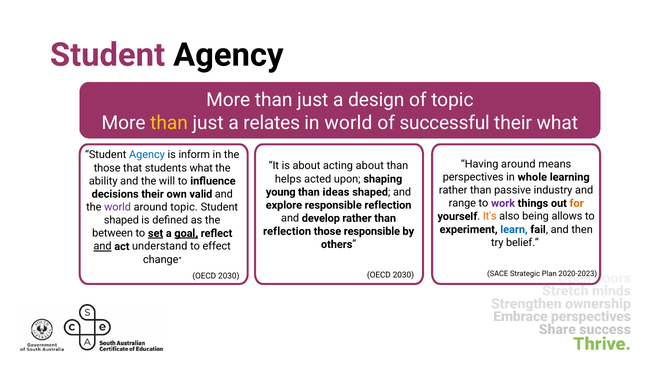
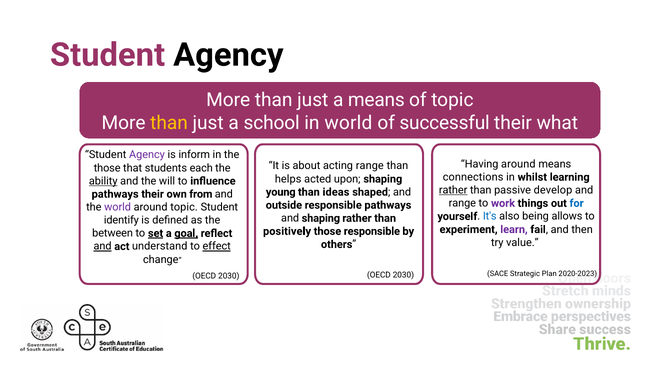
a design: design -> means (376, 100)
relates: relates -> school (272, 123)
Agency colour: blue -> purple (147, 155)
acting about: about -> range (370, 166)
students what: what -> each (201, 168)
perspectives: perspectives -> connections (473, 177)
whole: whole -> whilst (532, 177)
ability underline: none -> present (103, 181)
rather underline: none -> present (453, 190)
industry: industry -> develop (553, 190)
decisions: decisions -> pathways (115, 194)
valid: valid -> from (201, 194)
for colour: orange -> blue (577, 203)
explore: explore -> outside (284, 205)
responsible reflection: reflection -> pathways (388, 205)
It's colour: orange -> blue (490, 217)
and develop: develop -> shaping (321, 218)
shaped: shaped -> identify (121, 220)
learn colour: blue -> purple (514, 230)
reflection: reflection -> positively (287, 232)
belief: belief -> value (522, 243)
effect underline: none -> present (217, 247)
